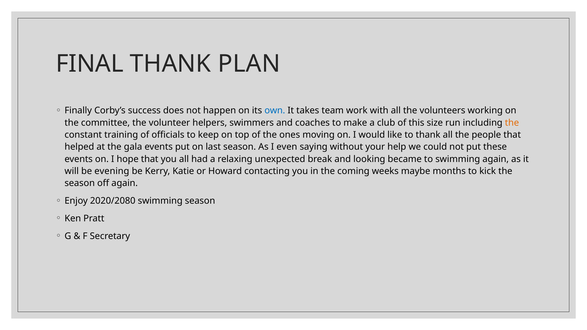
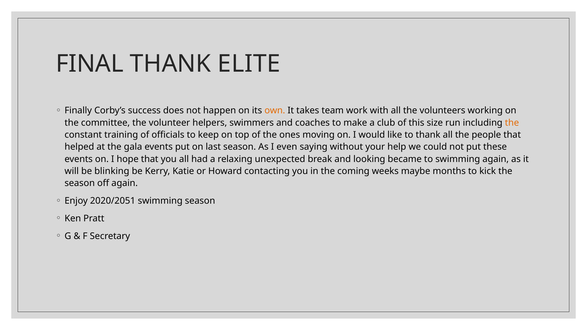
PLAN: PLAN -> ELITE (249, 64)
own colour: blue -> orange (275, 111)
evening: evening -> blinking (112, 171)
2020/2080: 2020/2080 -> 2020/2051 (113, 201)
